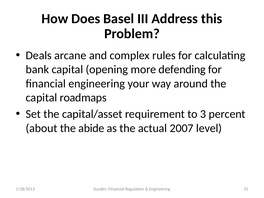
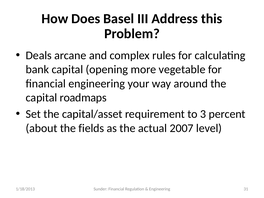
defending: defending -> vegetable (182, 69)
abide: abide -> fields (91, 128)
